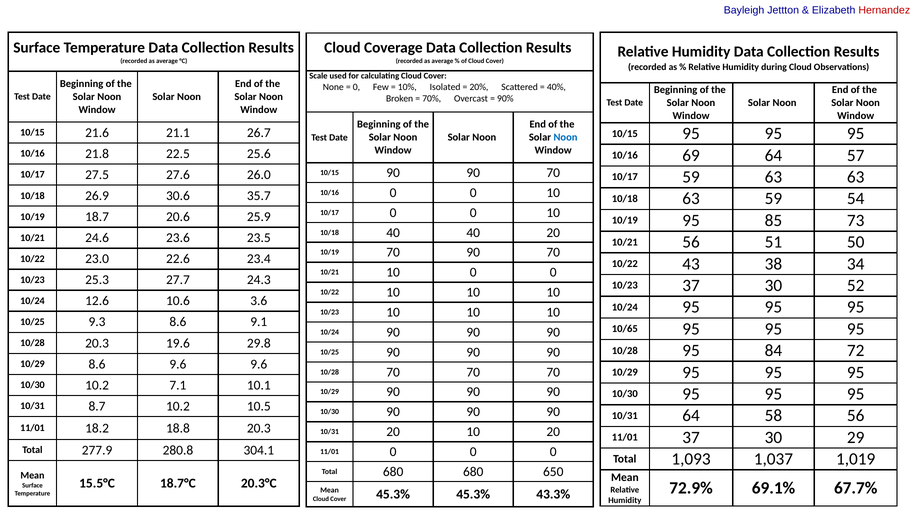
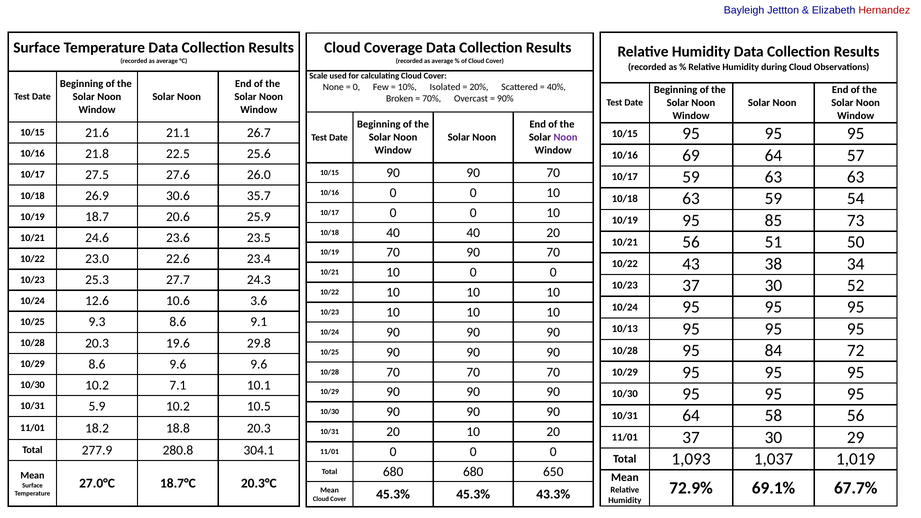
Noon colour: blue -> purple (565, 137)
10/65: 10/65 -> 10/13 (625, 329)
8.7: 8.7 -> 5.9 (97, 406)
15.5°C: 15.5°C -> 27.0°C (97, 484)
